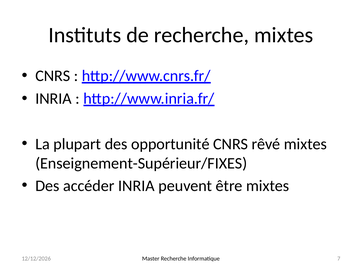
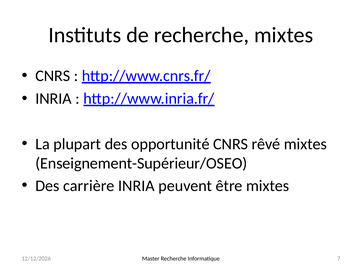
Enseignement-Supérieur/FIXES: Enseignement-Supérieur/FIXES -> Enseignement-Supérieur/OSEO (141, 164)
accéder: accéder -> carrière (89, 186)
